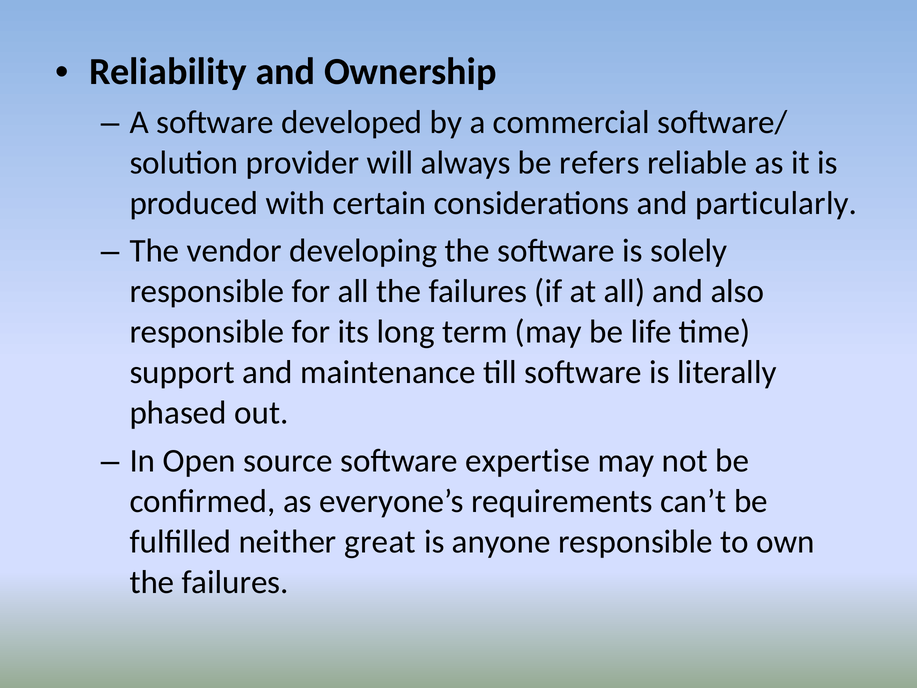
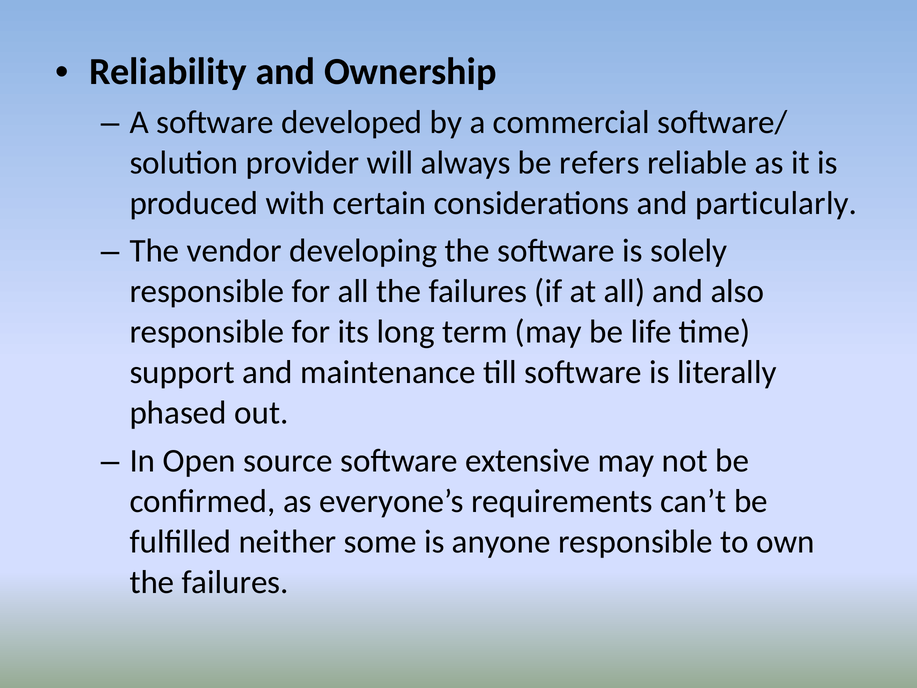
expertise: expertise -> extensive (528, 460)
great: great -> some (380, 541)
